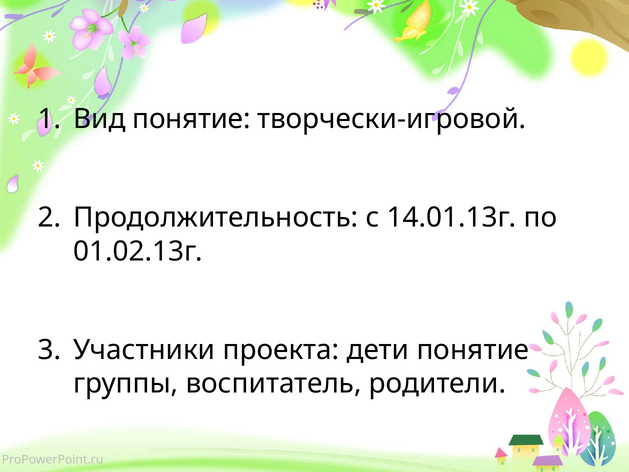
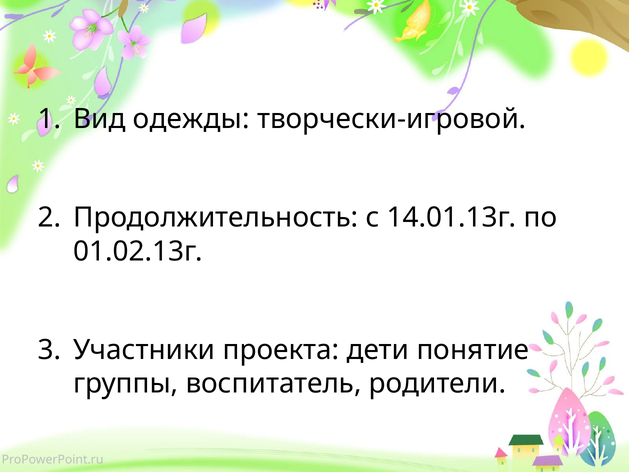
Вид понятие: понятие -> одежды (191, 119)
